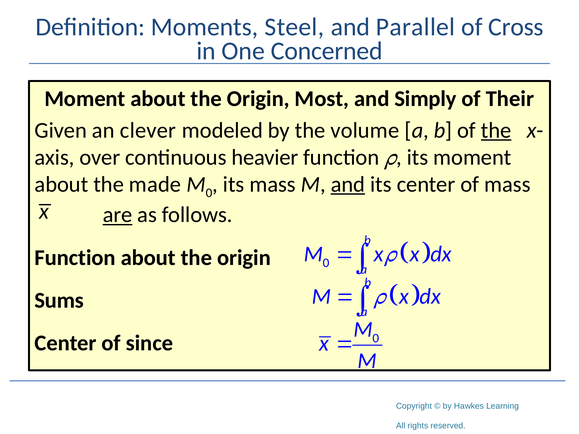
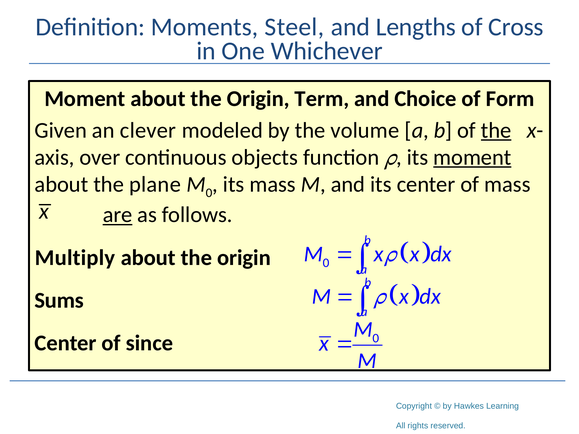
Parallel: Parallel -> Lengths (416, 27)
Concerned: Concerned -> Whichever (327, 51)
Most: Most -> Term (322, 99)
Simply: Simply -> Choice (425, 99)
Their: Their -> Form (510, 99)
heavier: heavier -> objects (265, 157)
moment underline: none -> present (472, 157)
made: made -> plane (155, 184)
and underline: present -> none (348, 184)
Function: Function -> Multiply (75, 258)
